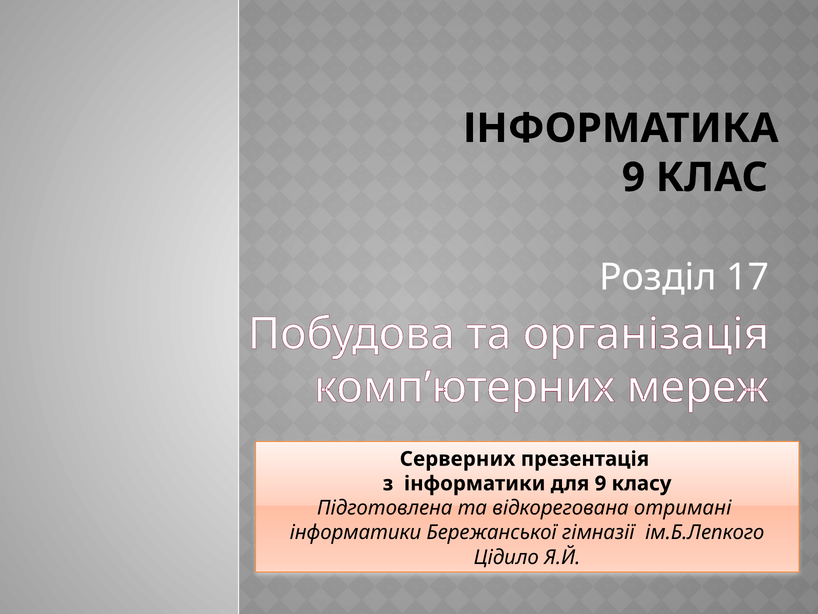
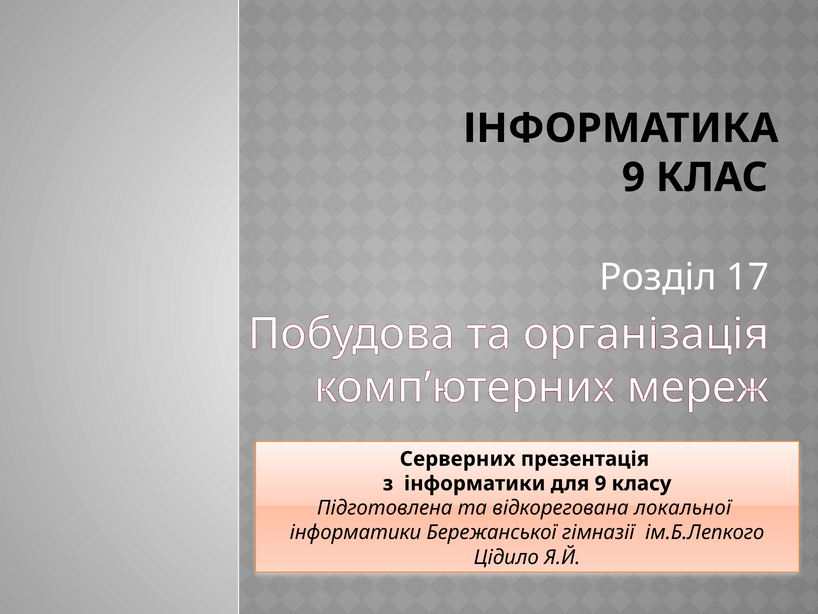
отримані: отримані -> локальної (683, 508)
